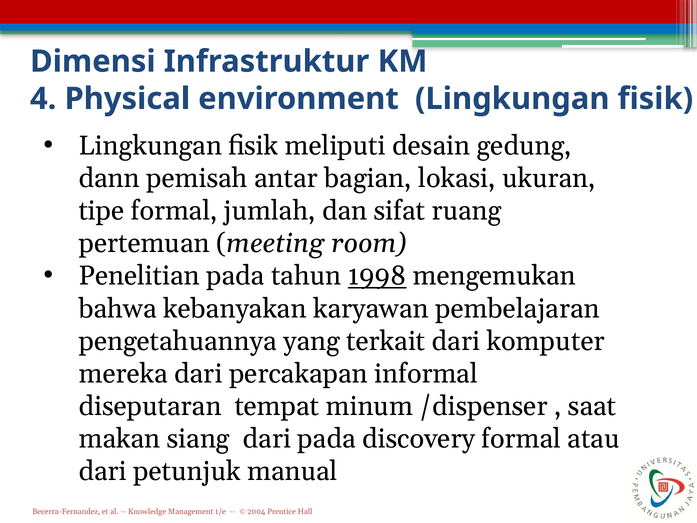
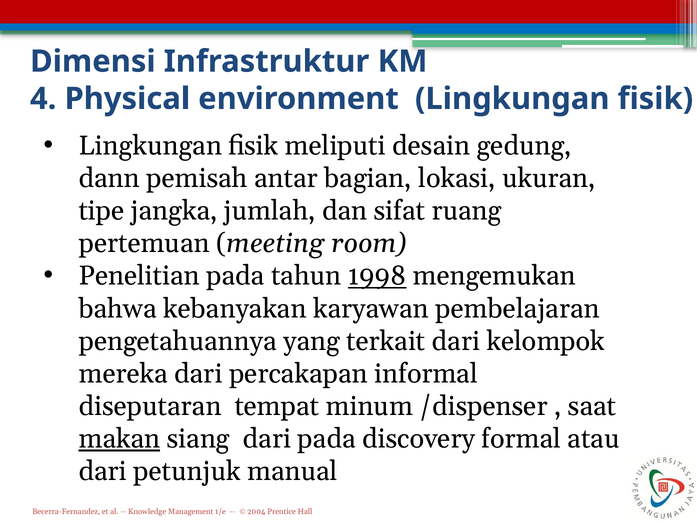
tipe formal: formal -> jangka (174, 211)
komputer: komputer -> kelompok (546, 341)
makan underline: none -> present (119, 439)
